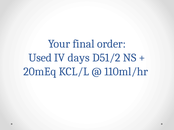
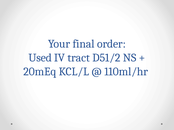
days: days -> tract (79, 58)
